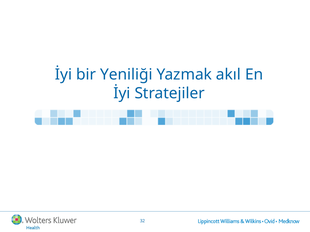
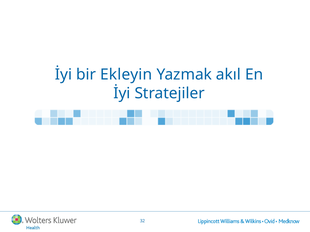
Yeniliği: Yeniliği -> Ekleyin (126, 75)
